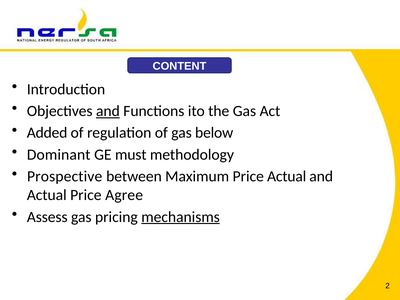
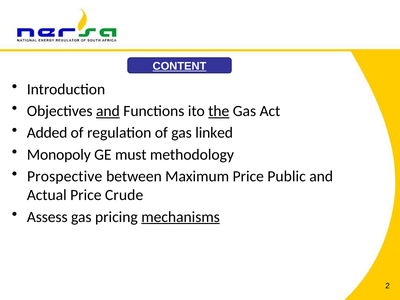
CONTENT underline: none -> present (180, 66)
the underline: none -> present (219, 111)
below: below -> linked (214, 133)
Dominant: Dominant -> Monopoly (59, 155)
Price Actual: Actual -> Public (287, 176)
Agree: Agree -> Crude (124, 195)
